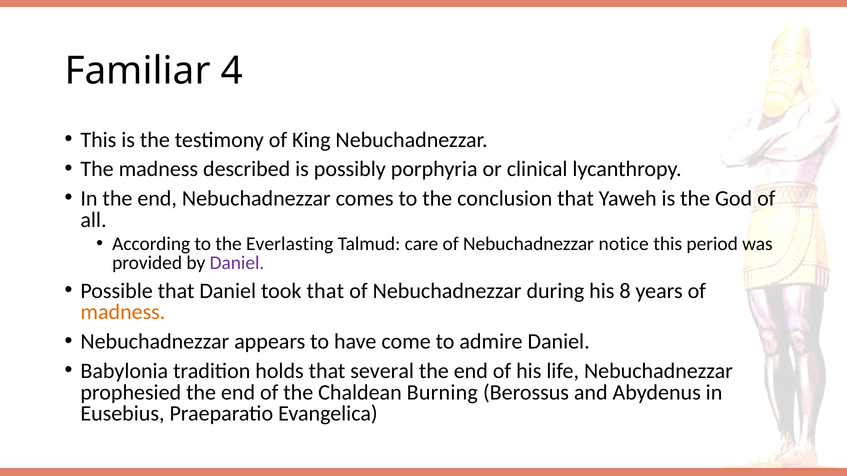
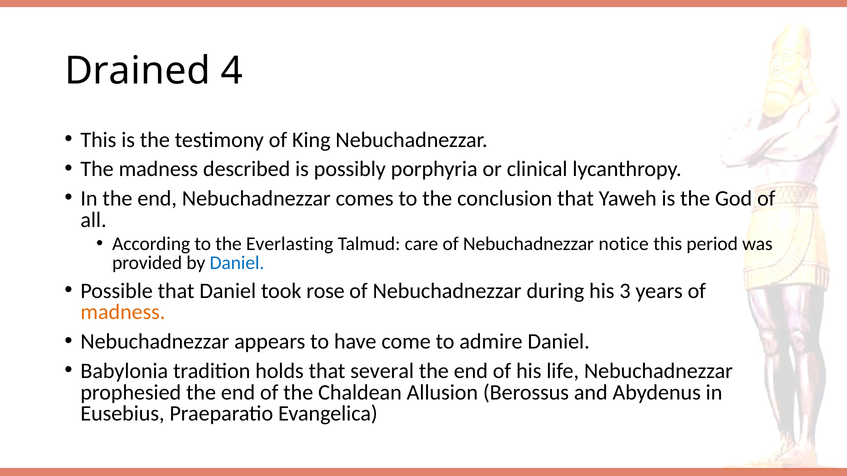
Familiar: Familiar -> Drained (138, 71)
Daniel colour: purple -> blue (237, 263)
took that: that -> rose (325, 291)
8: 8 -> 3 (625, 291)
Burning: Burning -> Allusion (442, 393)
